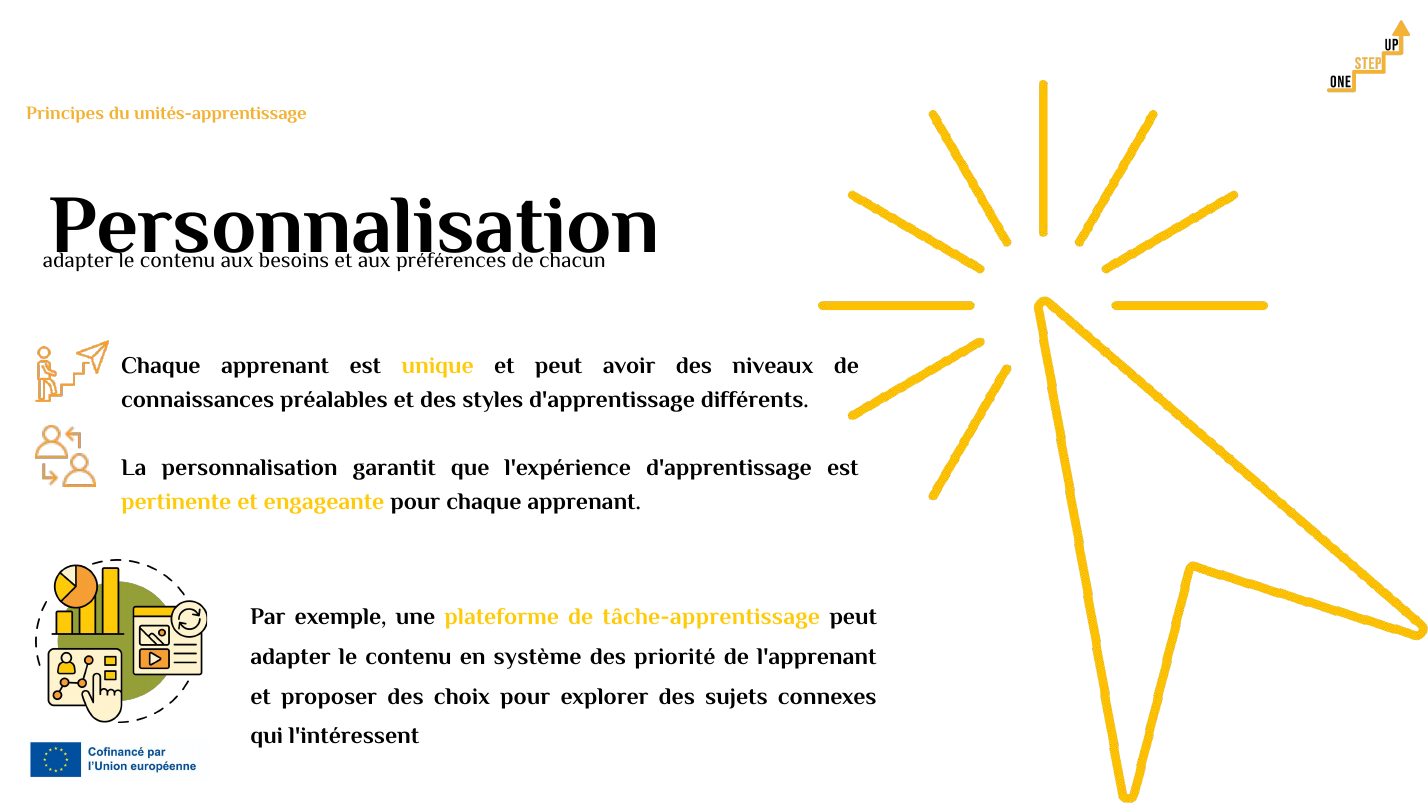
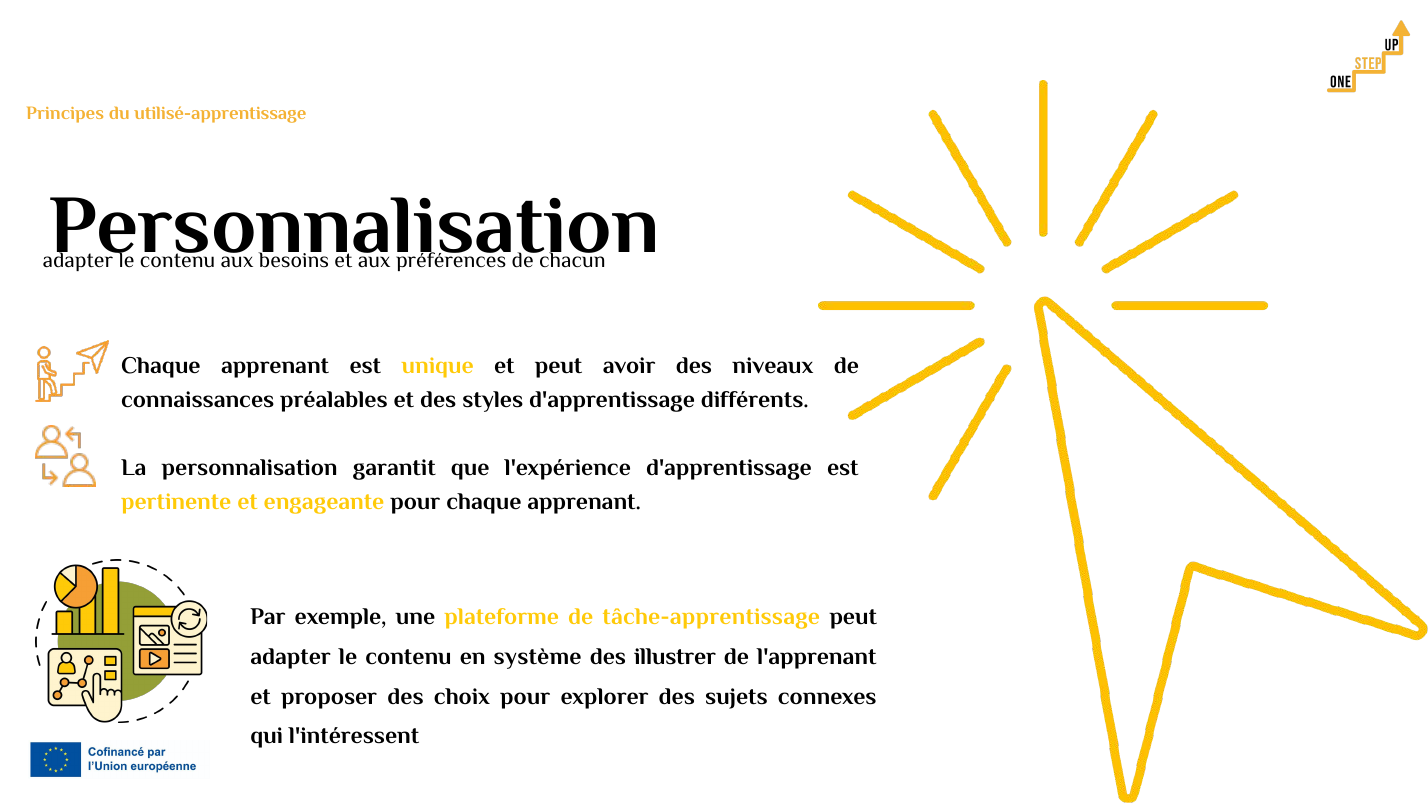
unités-apprentissage: unités-apprentissage -> utilisé-apprentissage (220, 113)
priorité: priorité -> illustrer (675, 657)
